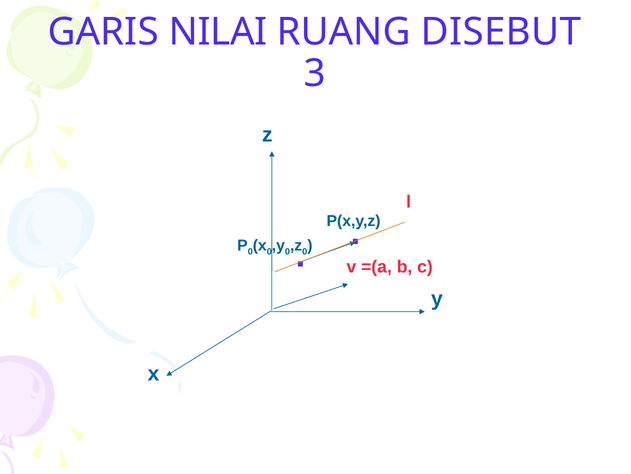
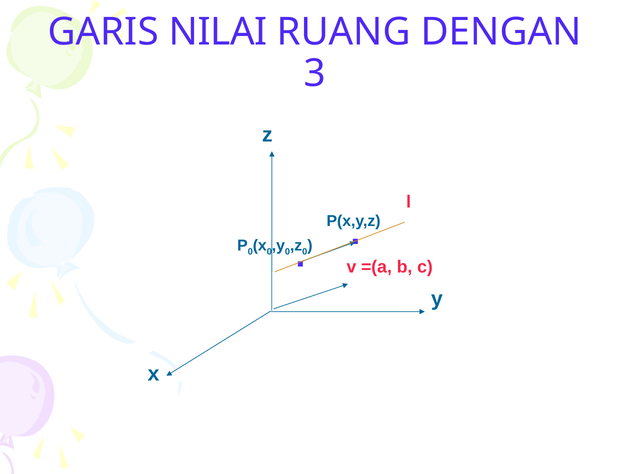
DISEBUT: DISEBUT -> DENGAN (501, 32)
